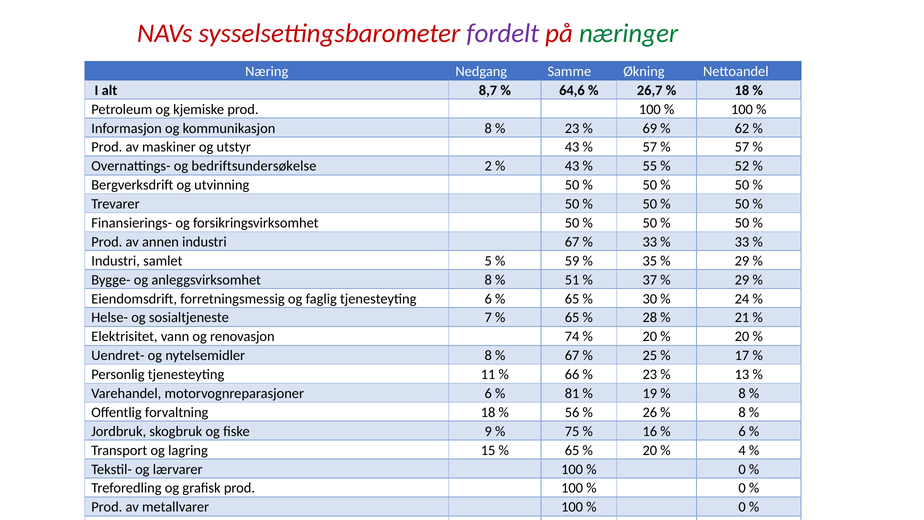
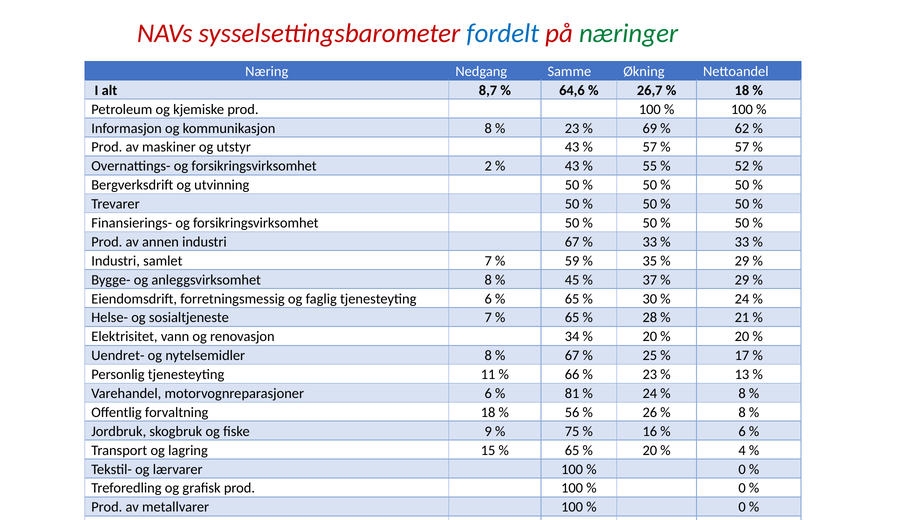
fordelt colour: purple -> blue (503, 34)
Overnattings- og bedriftsundersøkelse: bedriftsundersøkelse -> forsikringsvirksomhet (254, 166)
samlet 5: 5 -> 7 (488, 261)
51: 51 -> 45 (572, 280)
74: 74 -> 34 (572, 336)
19: 19 -> 24 (650, 393)
